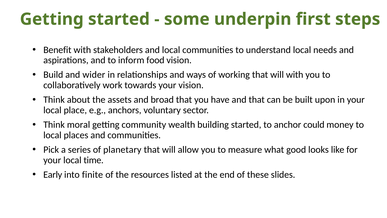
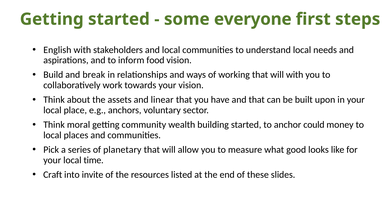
underpin: underpin -> everyone (253, 19)
Benefit: Benefit -> English (57, 50)
wider: wider -> break (94, 75)
broad: broad -> linear (162, 100)
Early: Early -> Craft (53, 174)
finite: finite -> invite (93, 174)
